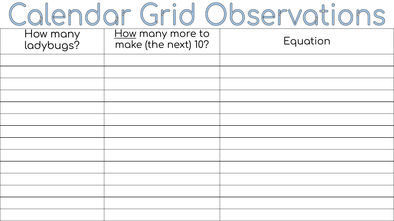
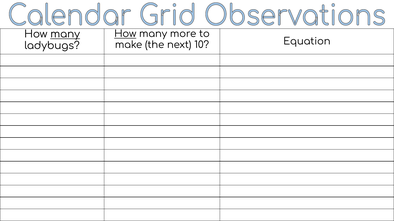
many underline: none -> present (65, 34)
